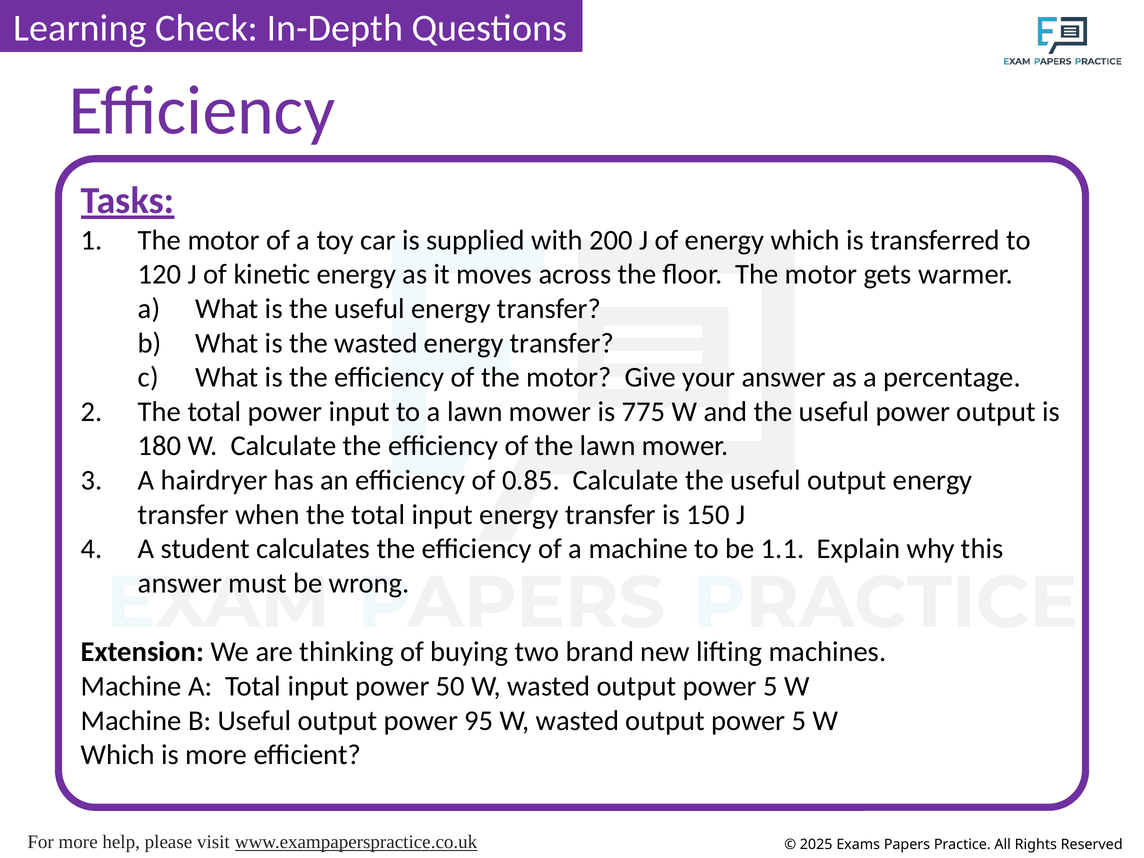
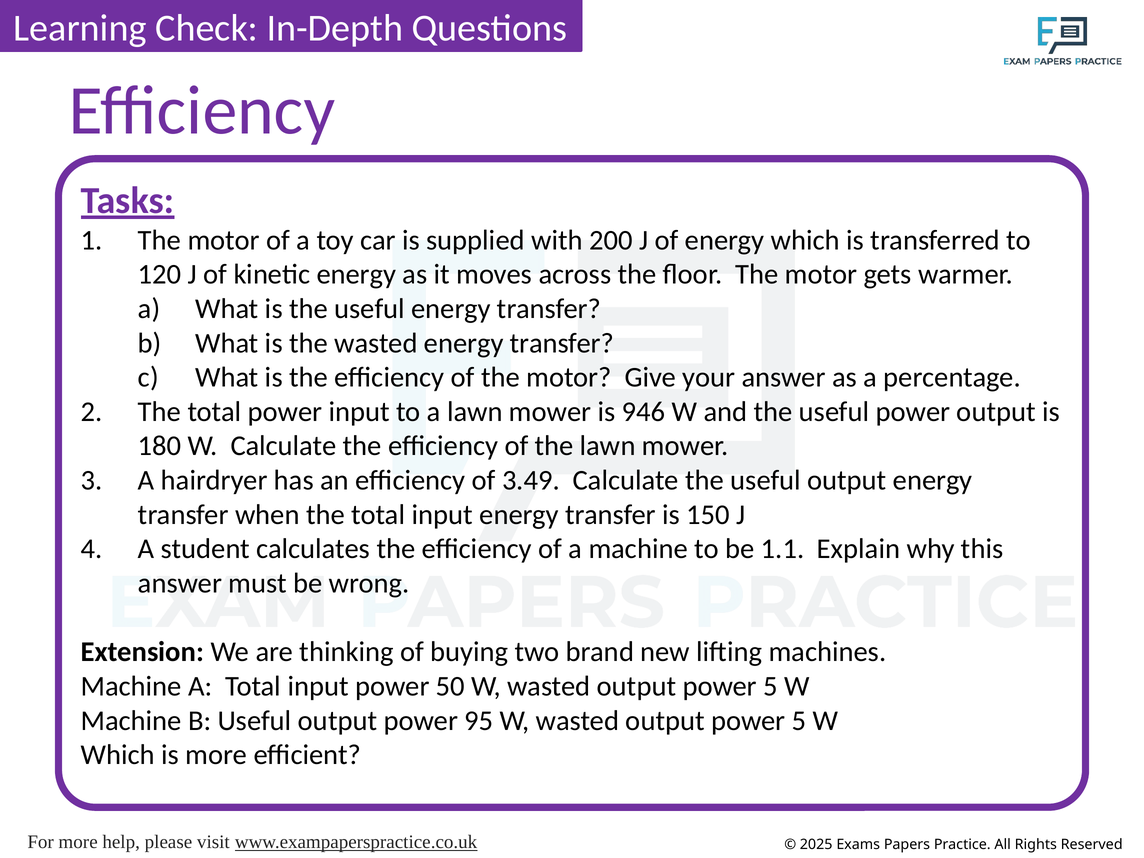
775: 775 -> 946 (643, 412)
0.85: 0.85 -> 3.49 (531, 480)
